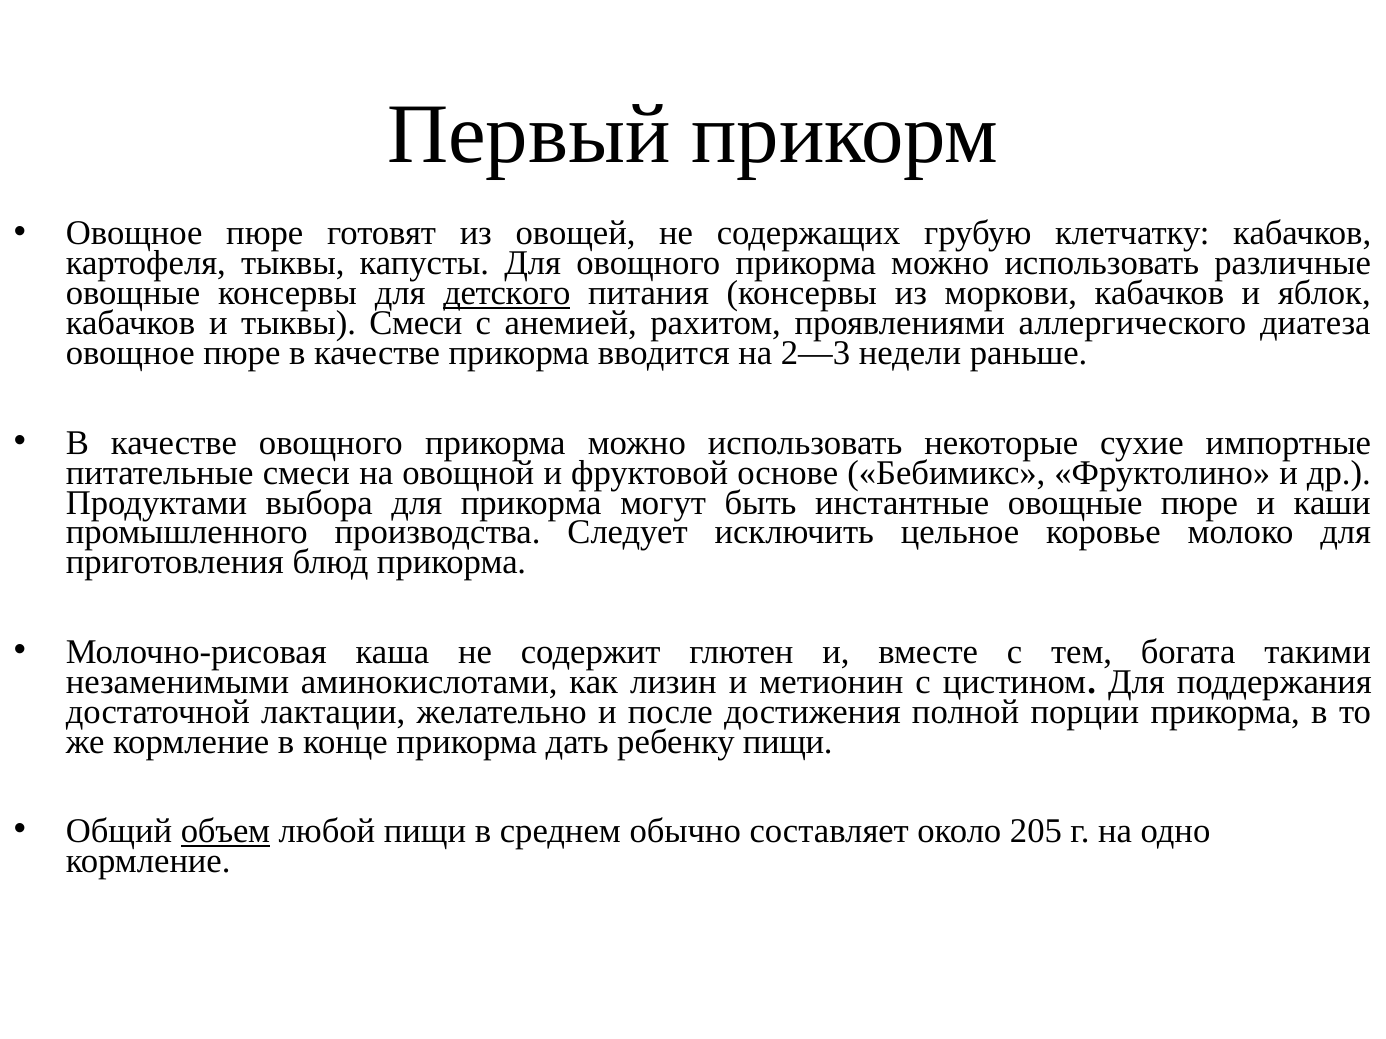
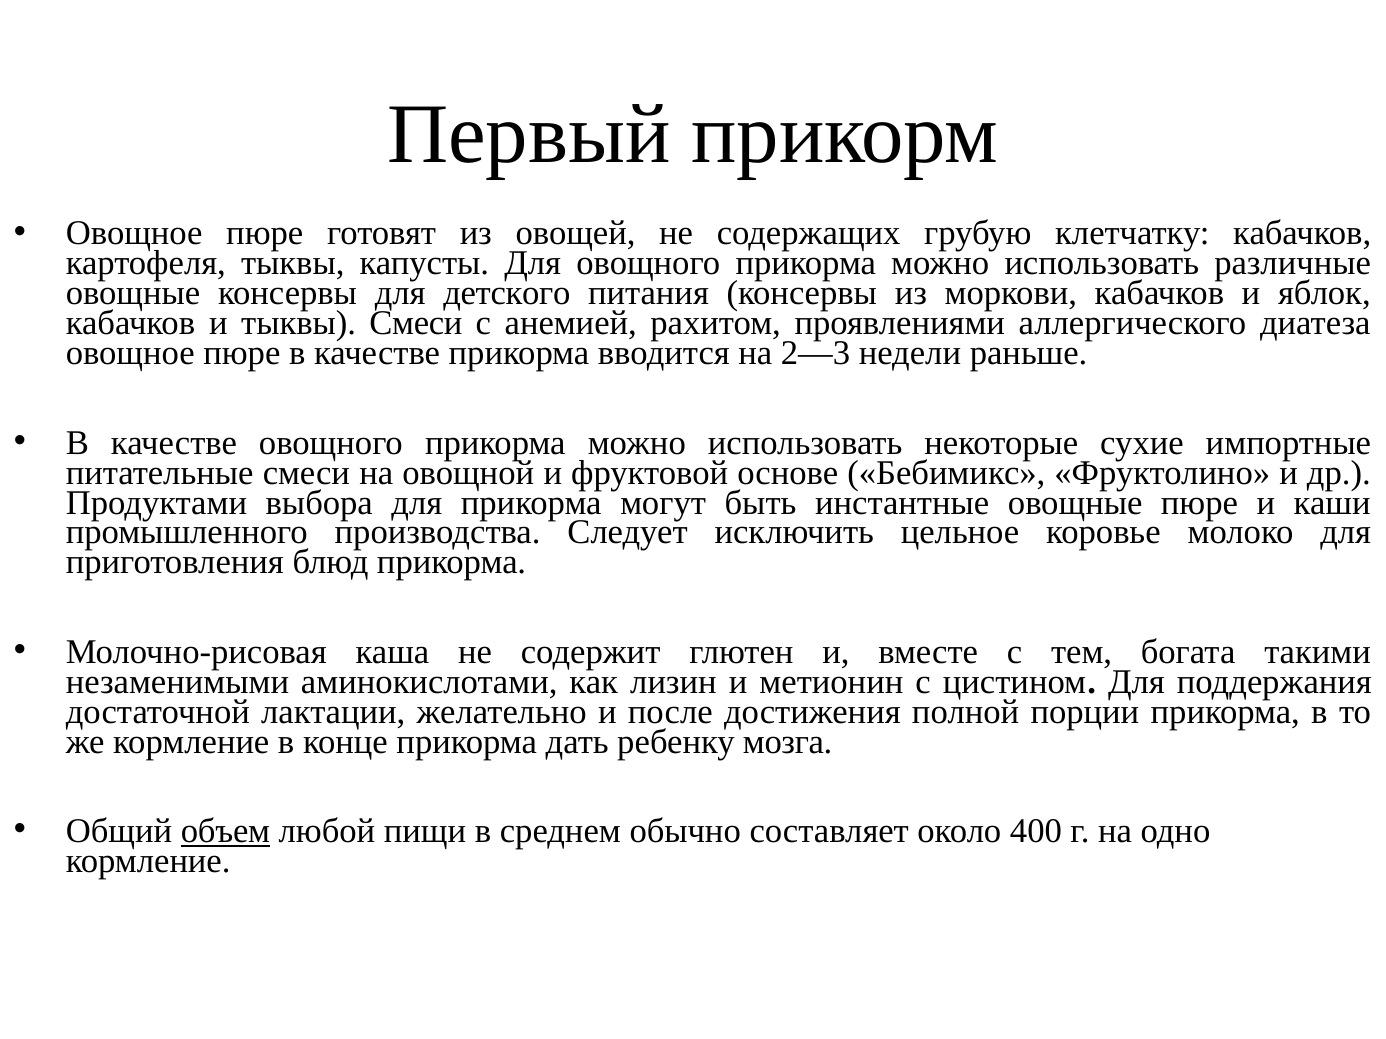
детского underline: present -> none (507, 294)
ребенку пищи: пищи -> мозга (788, 742)
205: 205 -> 400 (1036, 832)
